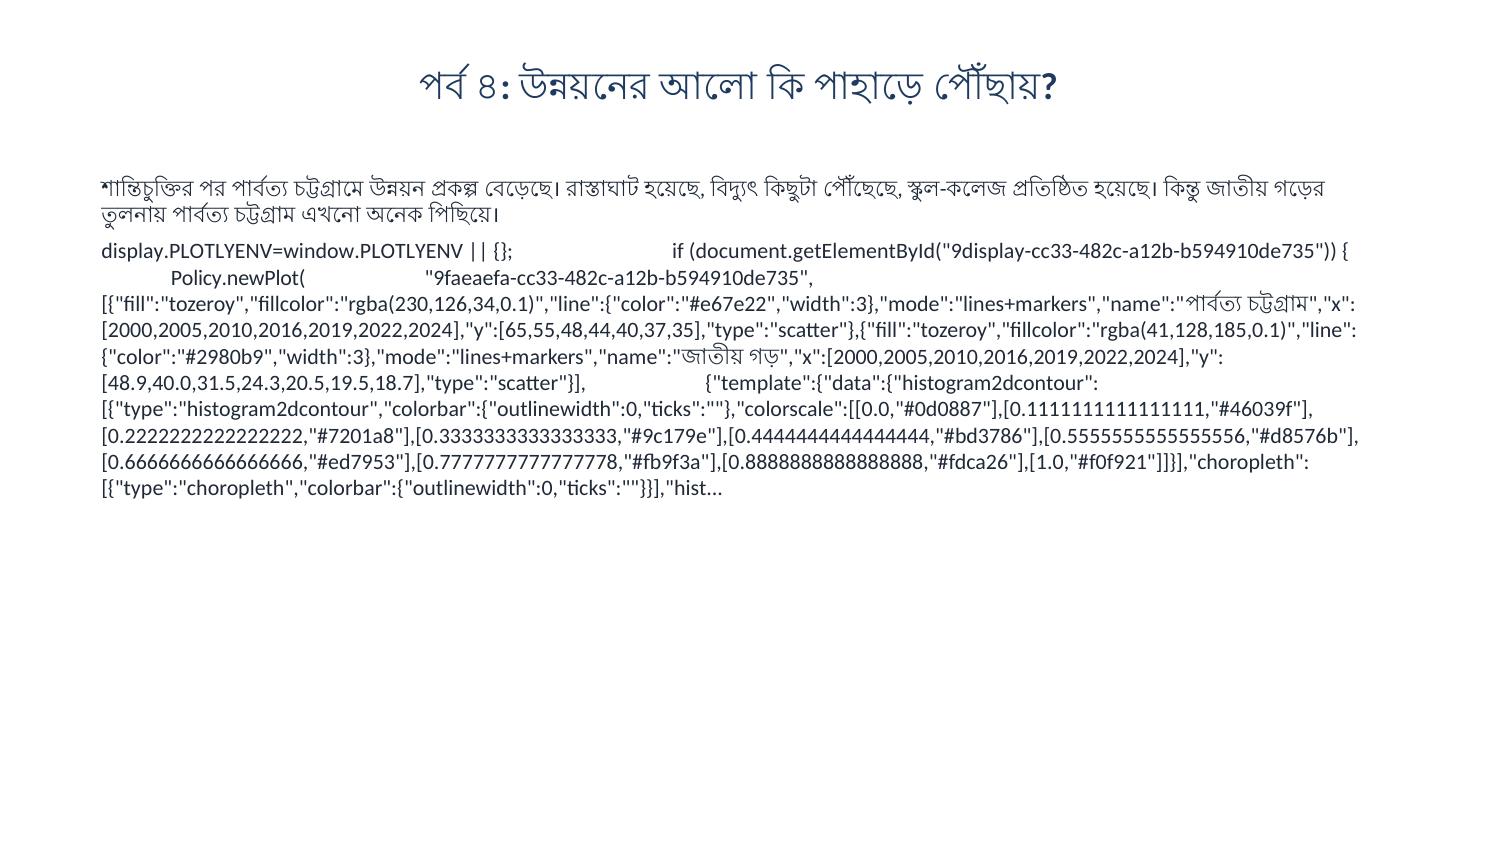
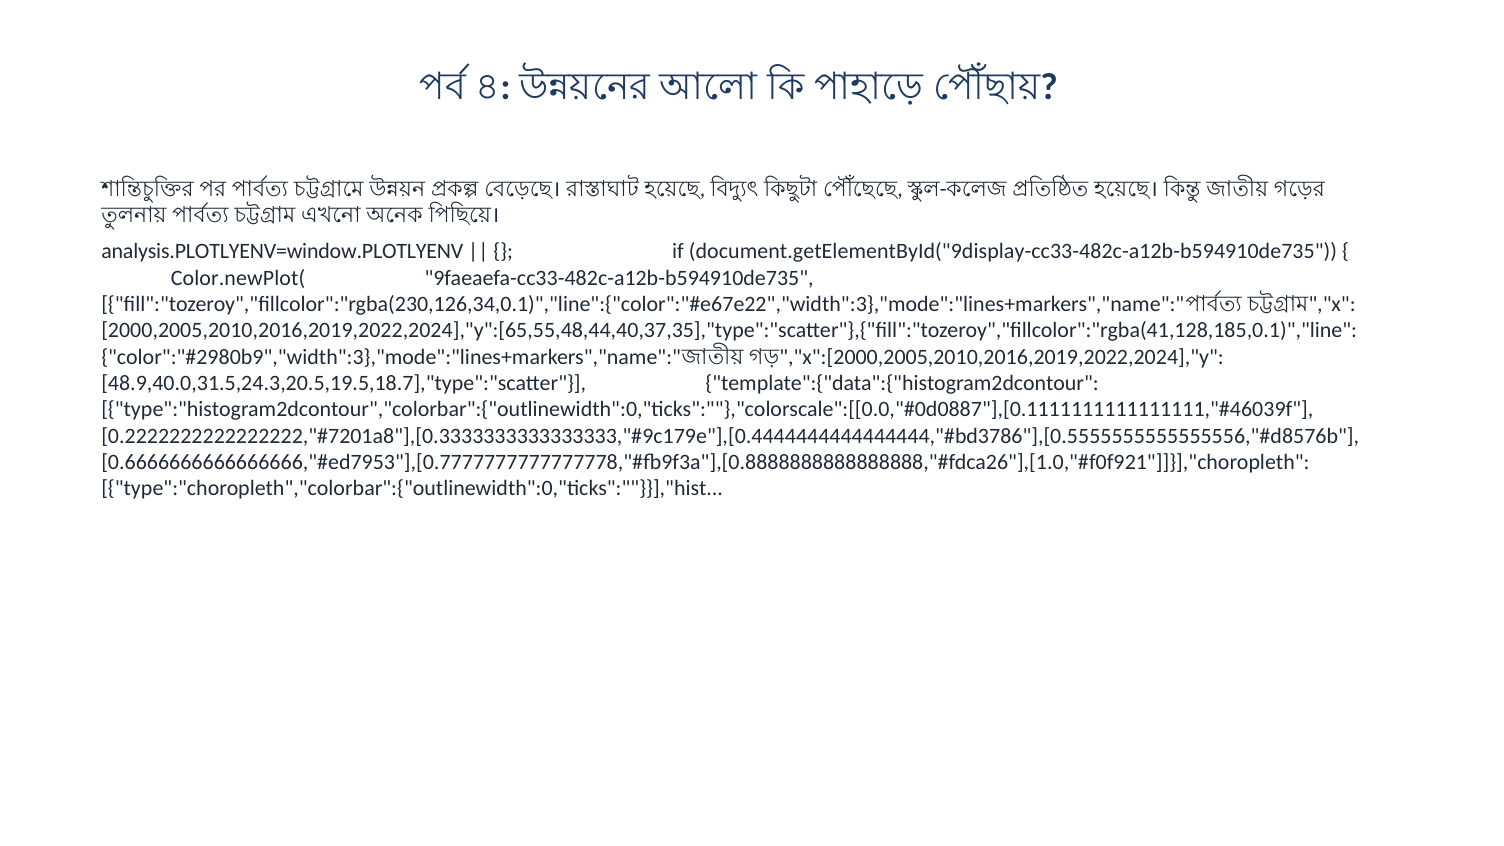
display.PLOTLYENV=window.PLOTLYENV: display.PLOTLYENV=window.PLOTLYENV -> analysis.PLOTLYENV=window.PLOTLYENV (282, 251)
Policy.newPlot(: Policy.newPlot( -> Color.newPlot( (238, 278)
